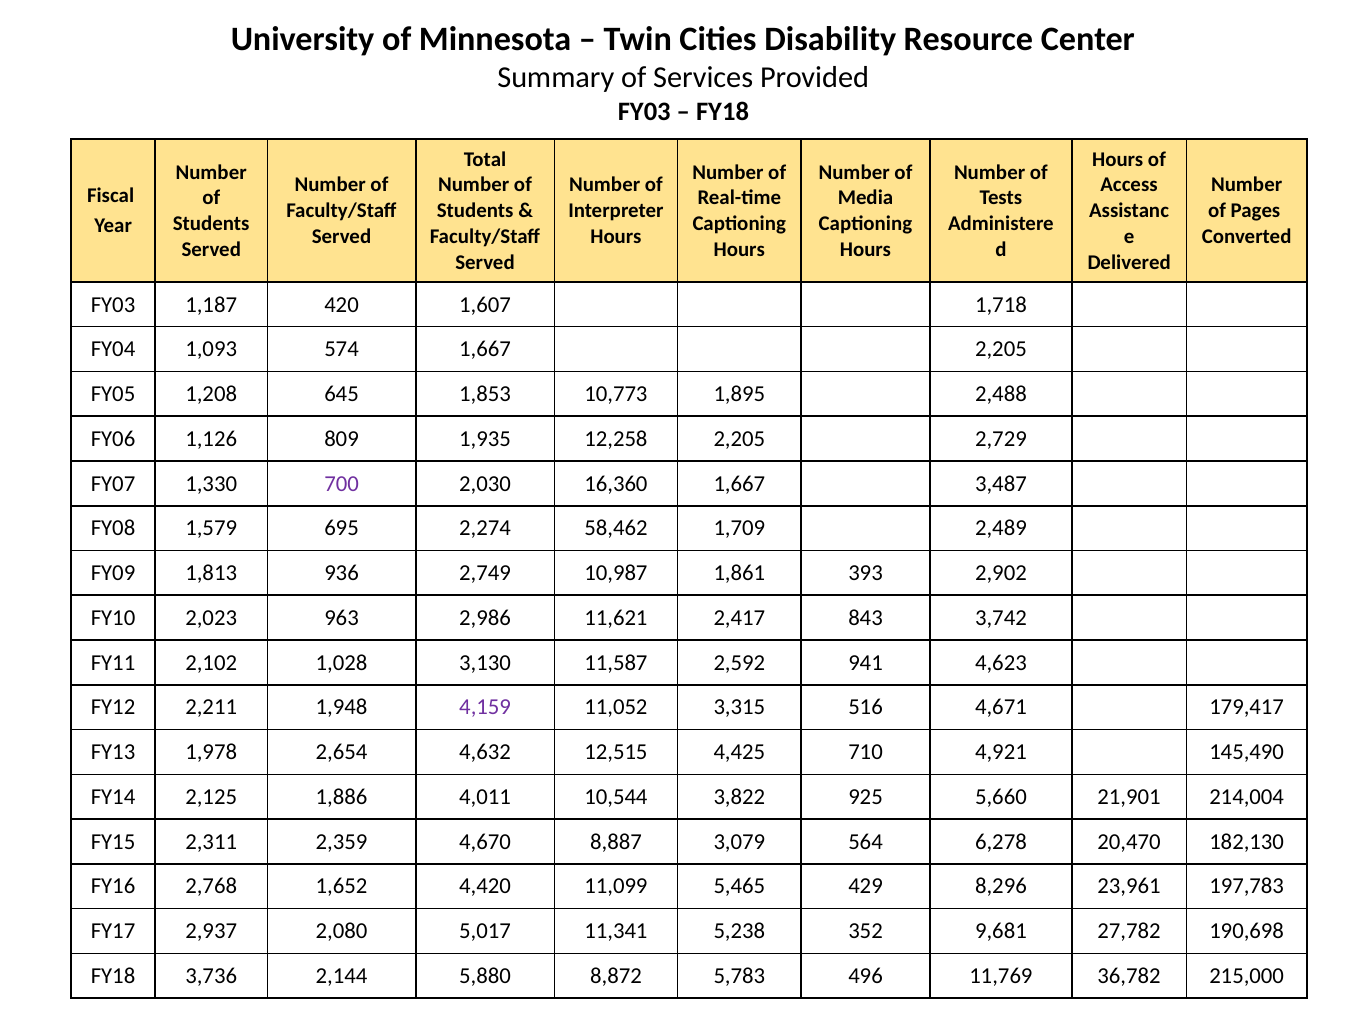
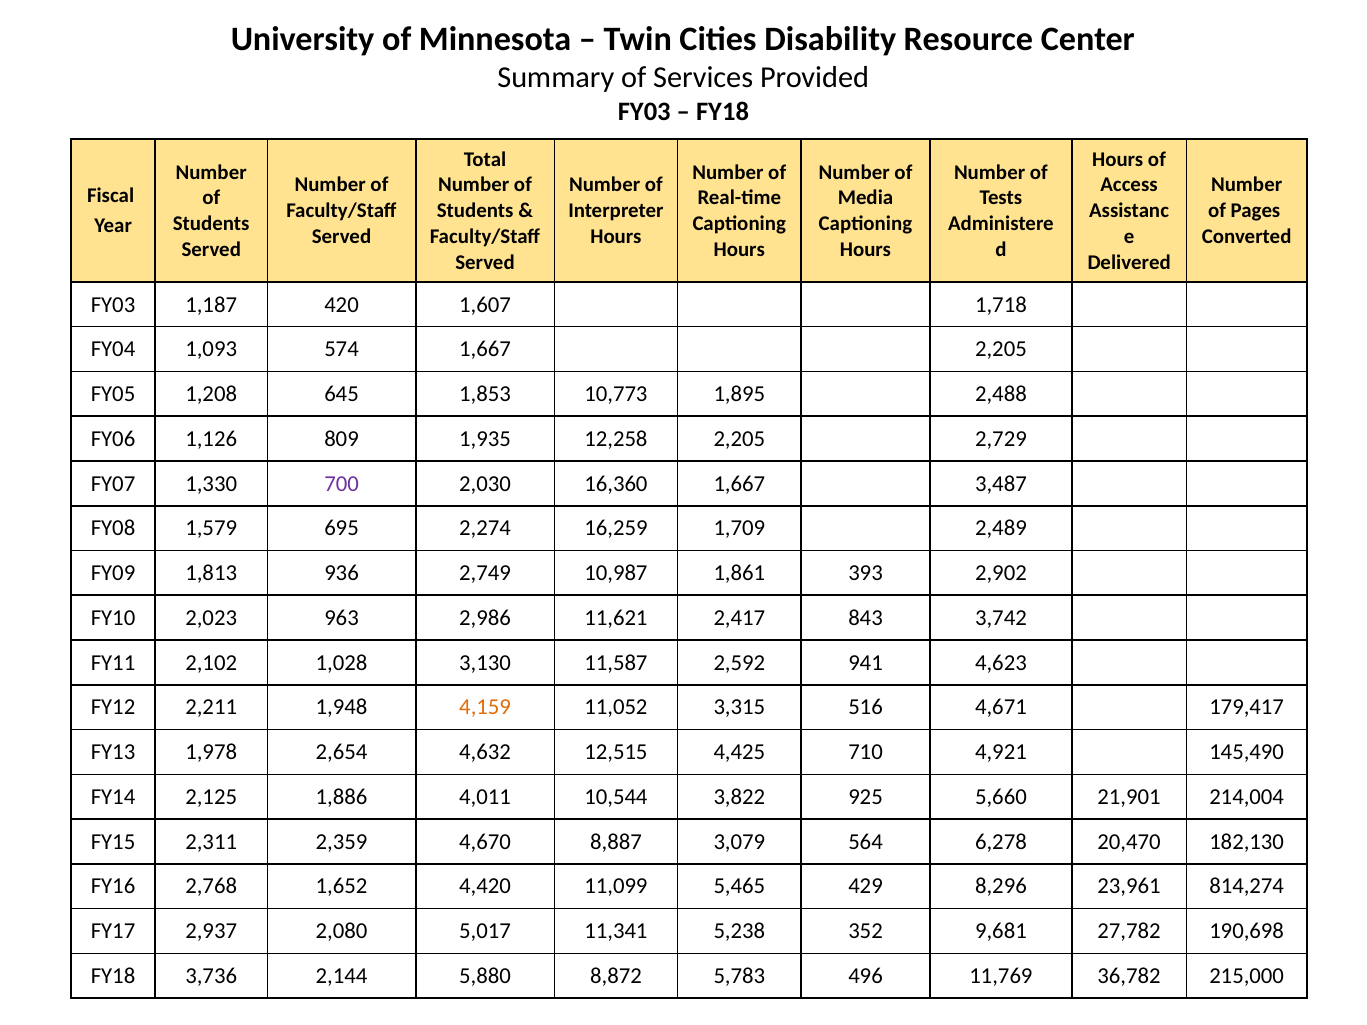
58,462: 58,462 -> 16,259 (616, 528)
4,159 colour: purple -> orange (485, 708)
197,783: 197,783 -> 814,274 (1247, 887)
